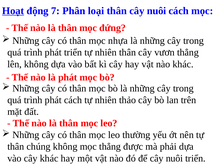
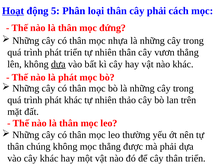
7: 7 -> 5 (55, 11)
thân cây nuôi: nuôi -> phải (157, 11)
dựa underline: none -> present (58, 64)
phát cách: cách -> khác (73, 100)
để cây nuôi: nuôi -> thân (174, 158)
